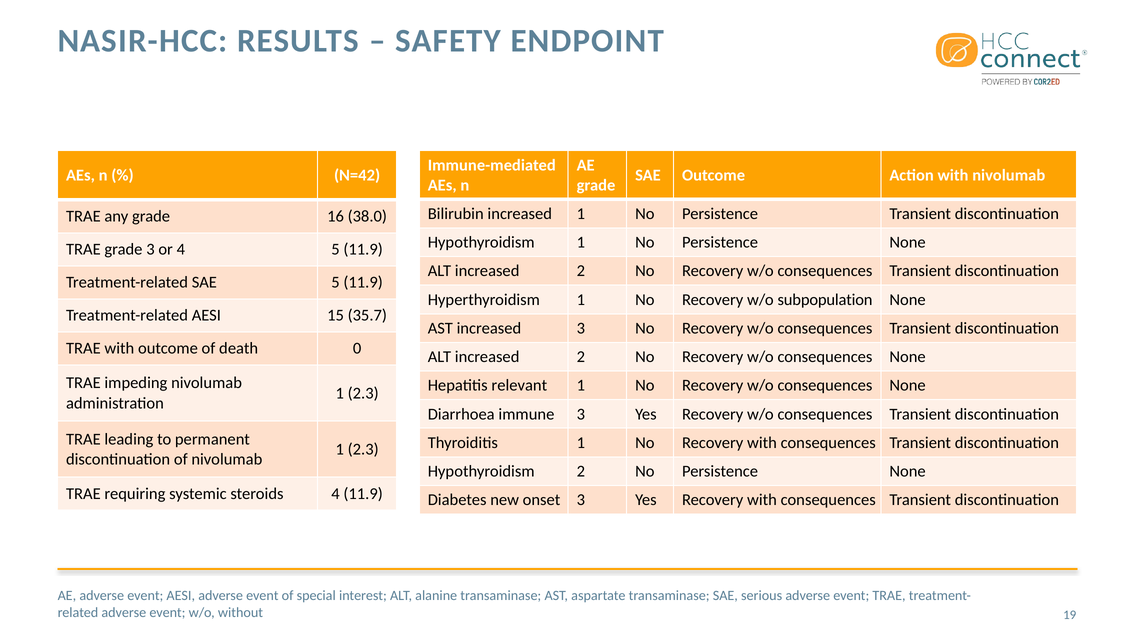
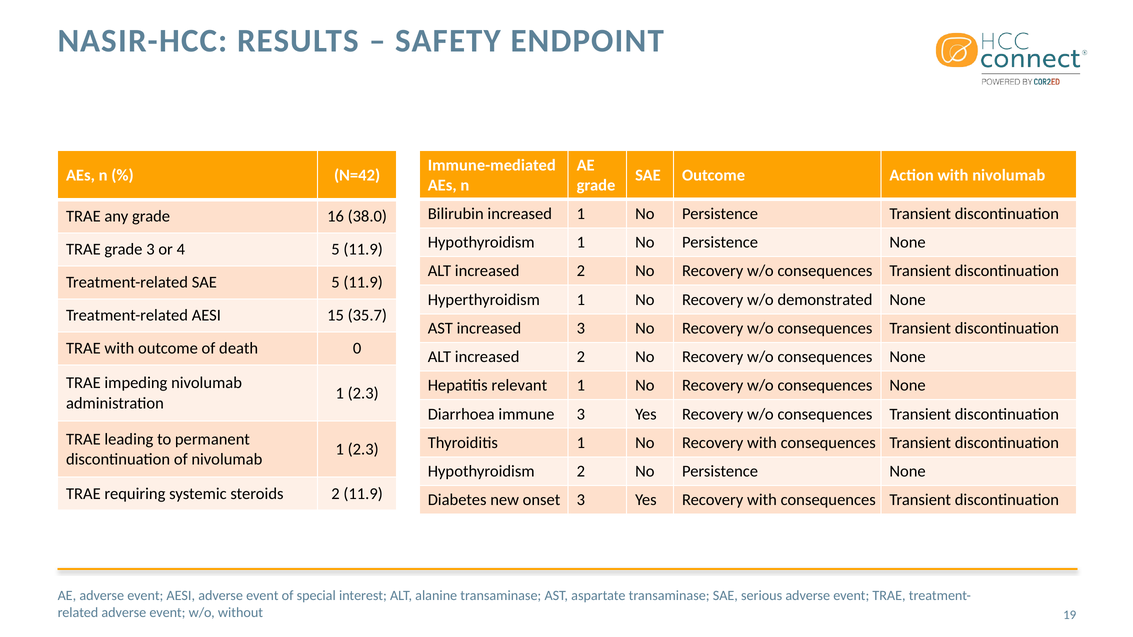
subpopulation: subpopulation -> demonstrated (825, 300)
steroids 4: 4 -> 2 (336, 494)
